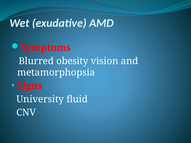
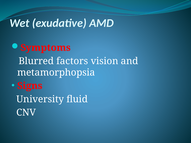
obesity: obesity -> factors (72, 61)
